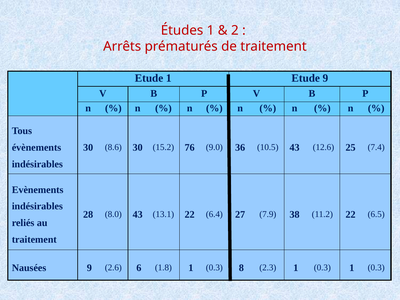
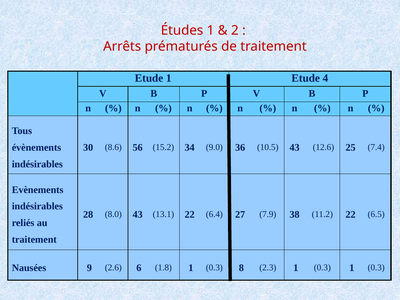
Etude 9: 9 -> 4 (325, 78)
8.6 30: 30 -> 56 (138, 148)
76: 76 -> 34 (190, 148)
